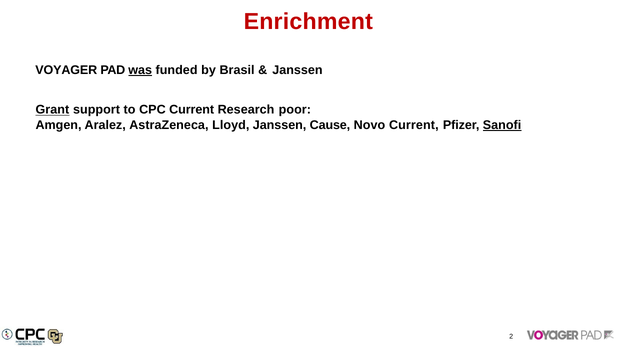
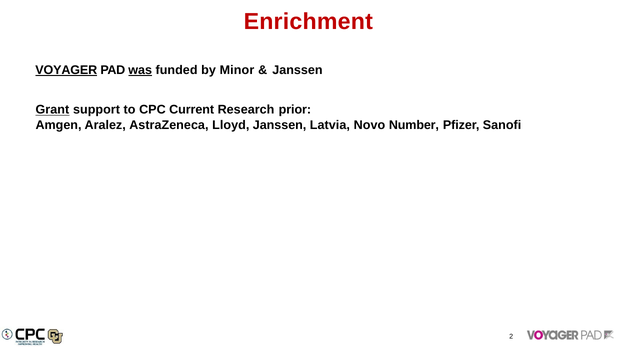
VOYAGER underline: none -> present (66, 70)
Brasil: Brasil -> Minor (237, 70)
poor: poor -> prior (295, 110)
Cause: Cause -> Latvia (330, 125)
Novo Current: Current -> Number (414, 125)
Sanofi underline: present -> none (502, 125)
